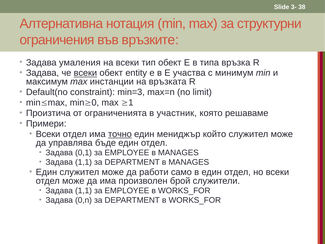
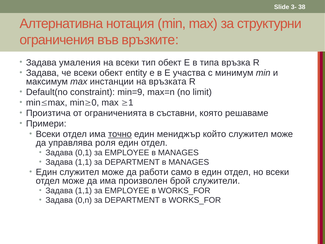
всеки underline: present -> none (85, 73)
min=3: min=3 -> min=9 (131, 92)
участник: участник -> съставни (177, 113)
бъде: бъде -> роля (105, 143)
